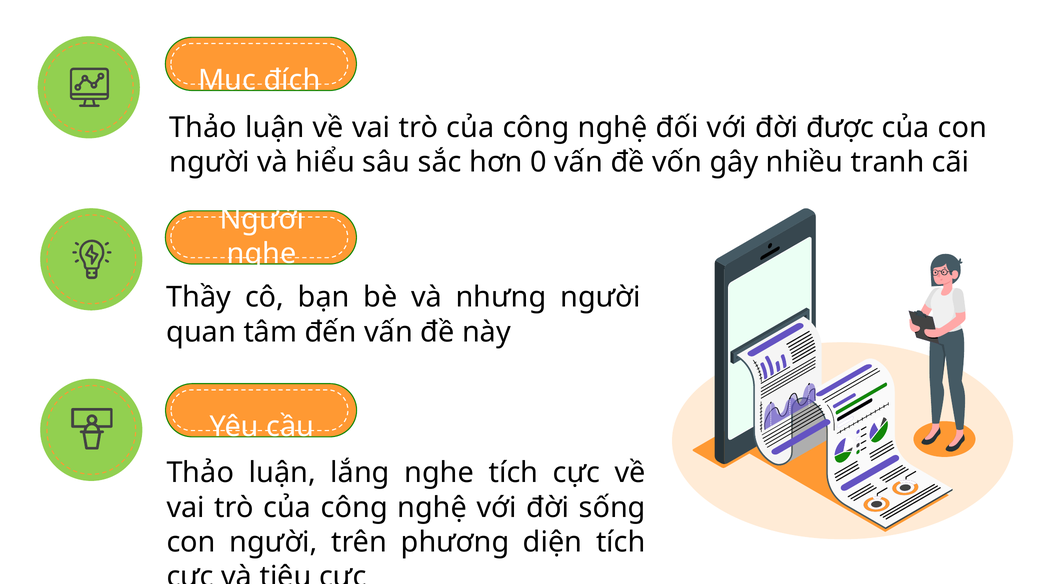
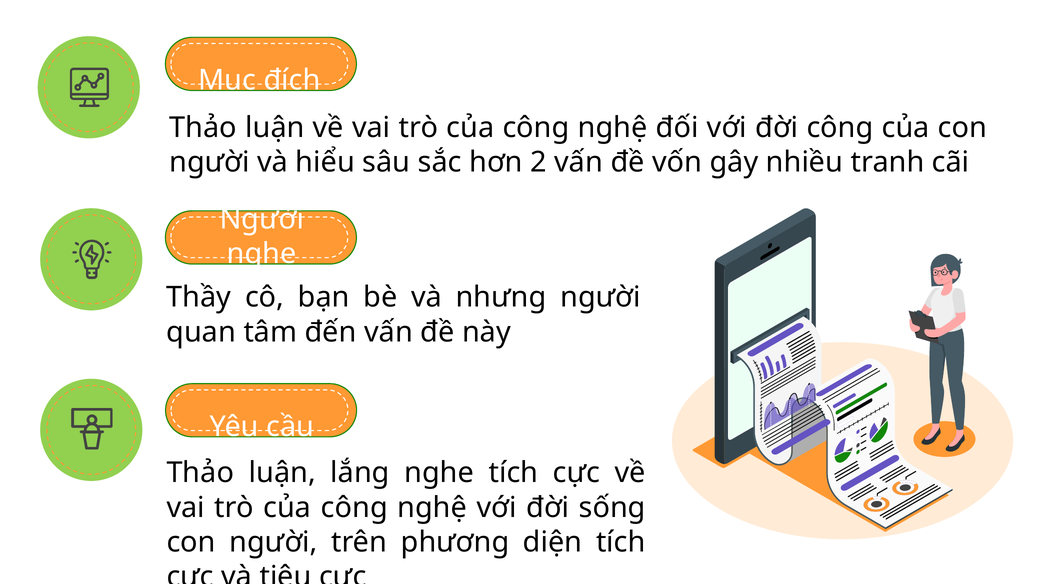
đời được: được -> công (840, 128)
0: 0 -> 2 (539, 162)
